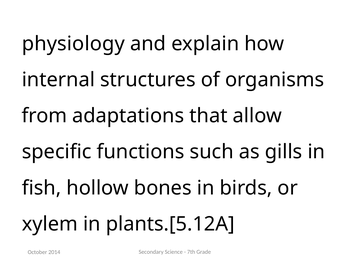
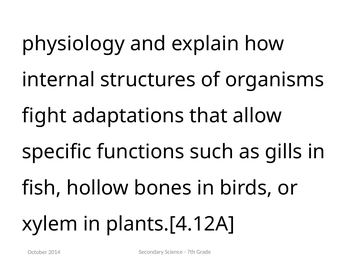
from: from -> fight (44, 116)
plants.[5.12A: plants.[5.12A -> plants.[4.12A (170, 224)
